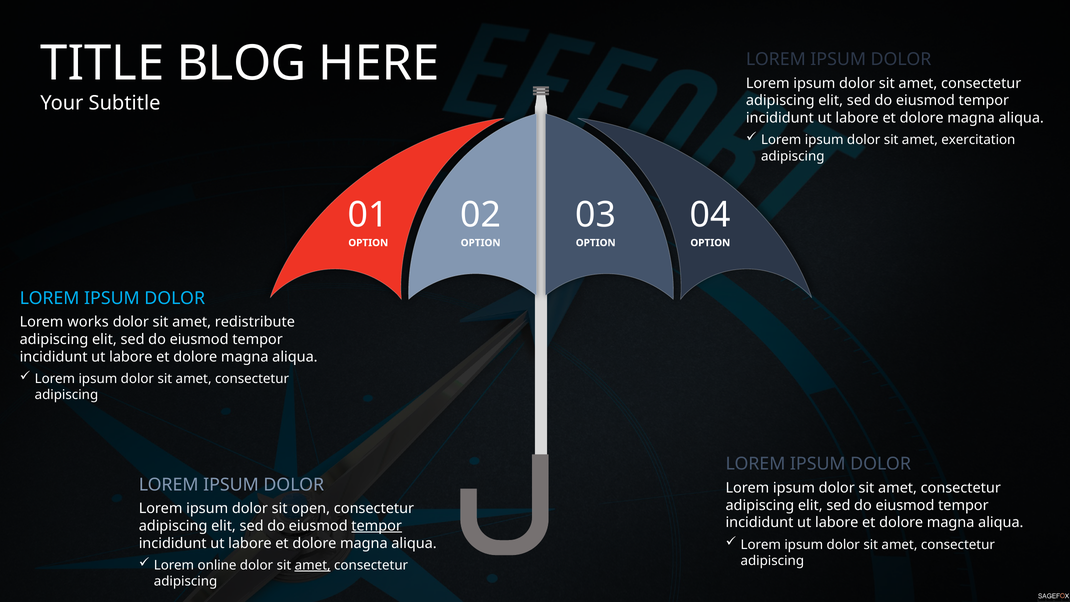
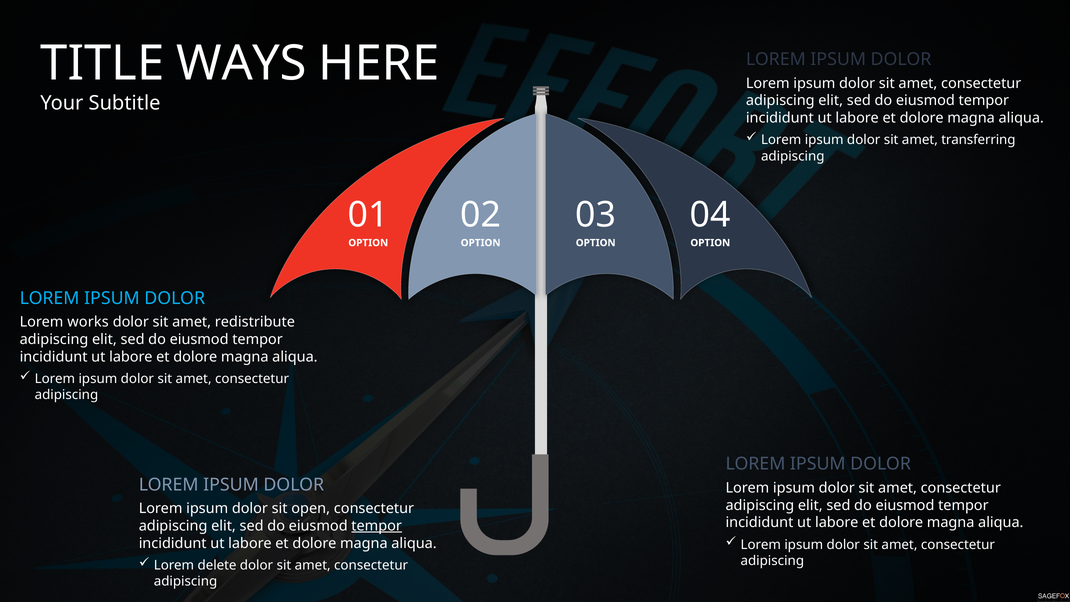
BLOG: BLOG -> WAYS (242, 63)
exercitation: exercitation -> transferring (978, 140)
online: online -> delete (217, 565)
amet underline: present -> none (313, 565)
